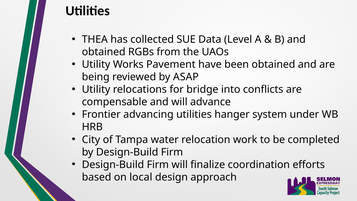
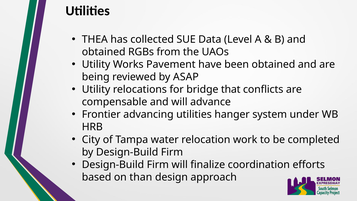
into: into -> that (231, 89)
local: local -> than (141, 177)
